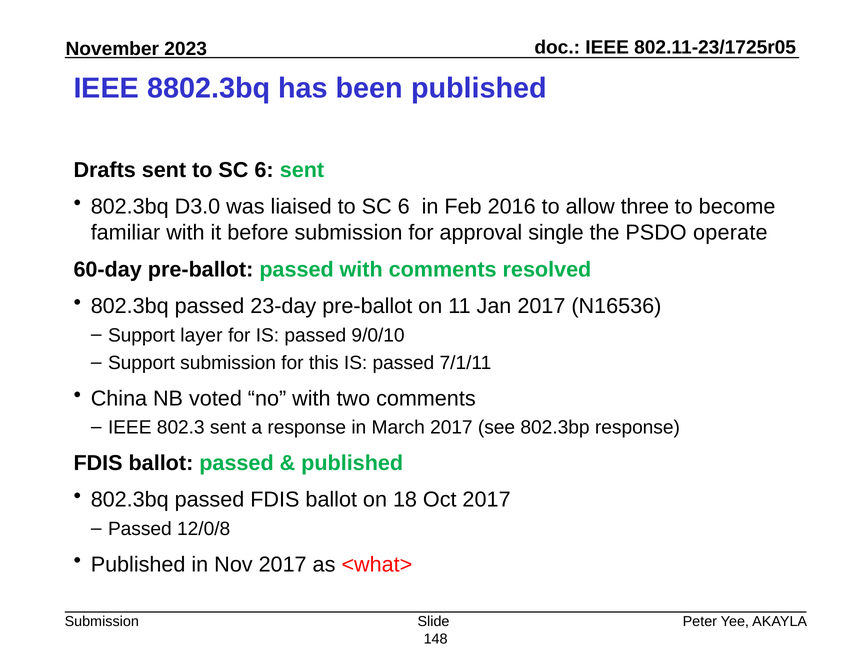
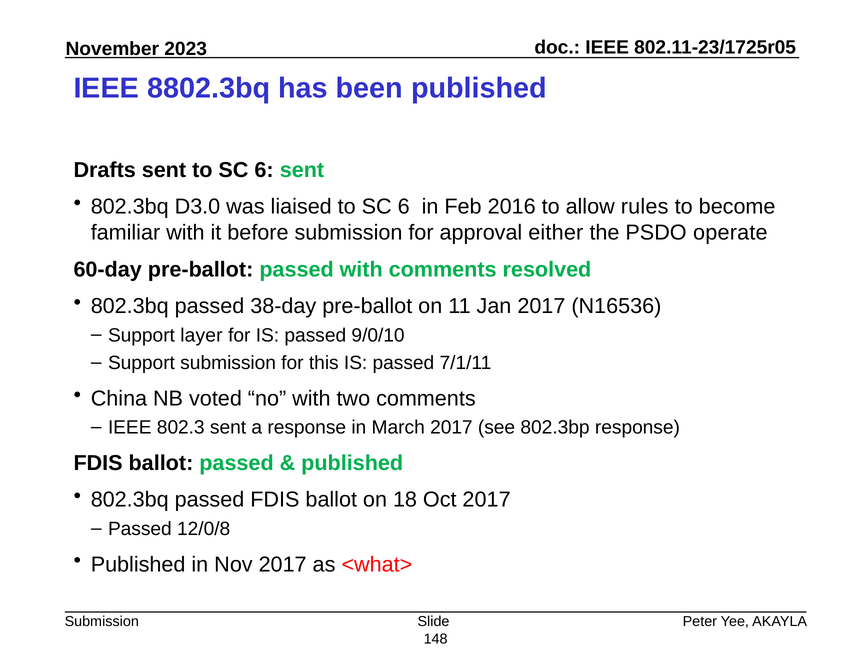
three: three -> rules (645, 207)
single: single -> either (556, 233)
23-day: 23-day -> 38-day (283, 306)
